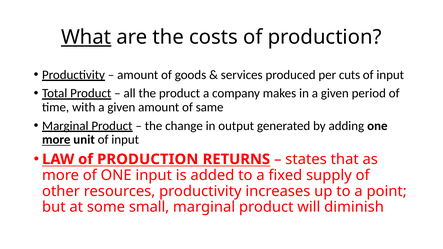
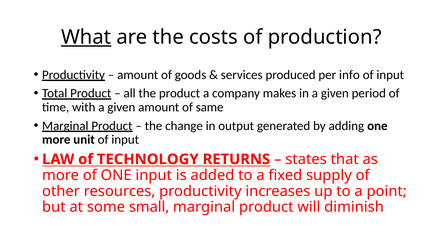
cuts: cuts -> info (349, 75)
more underline: present -> none (56, 140)
LAW of PRODUCTION: PRODUCTION -> TECHNOLOGY (148, 159)
